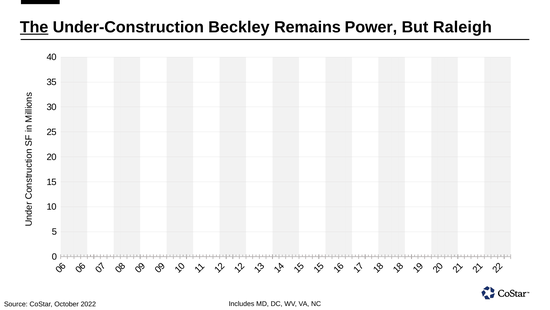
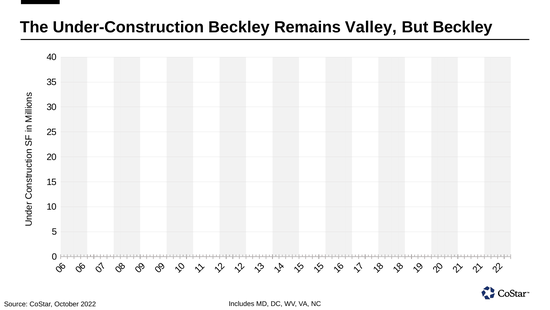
The underline: present -> none (34, 27)
Power: Power -> Valley (371, 27)
But Raleigh: Raleigh -> Beckley (463, 27)
